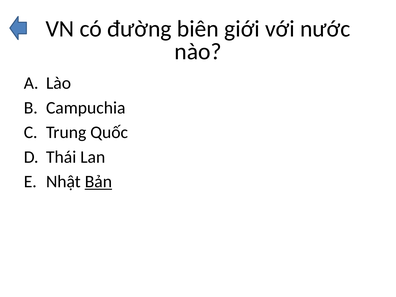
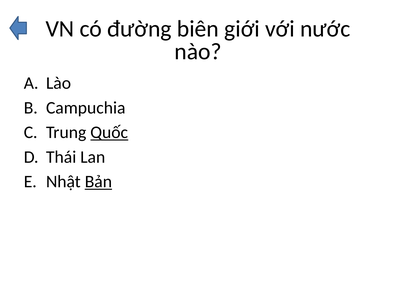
Quốc underline: none -> present (109, 132)
